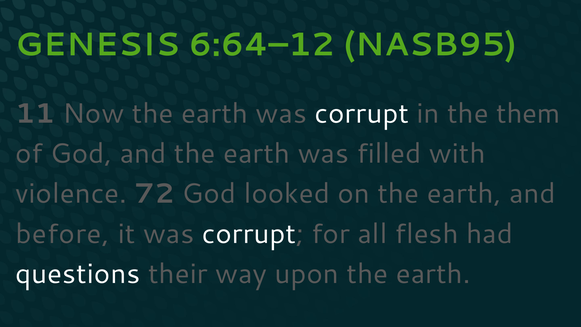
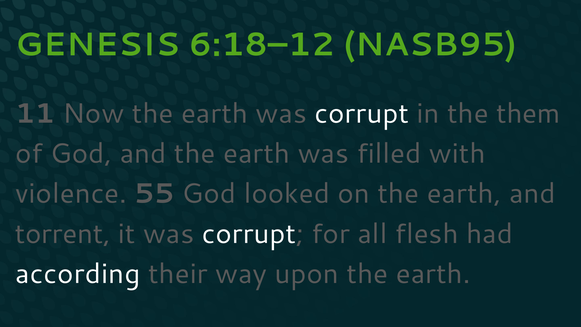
6:64–12: 6:64–12 -> 6:18–12 (262, 45)
72: 72 -> 55 (155, 194)
before: before -> torrent (63, 234)
questions: questions -> according (78, 274)
